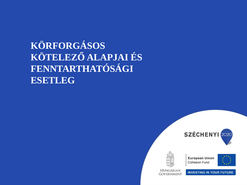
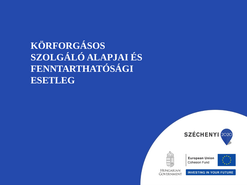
KÖTELEZŐ: KÖTELEZŐ -> SZOLGÁLÓ (58, 57)
